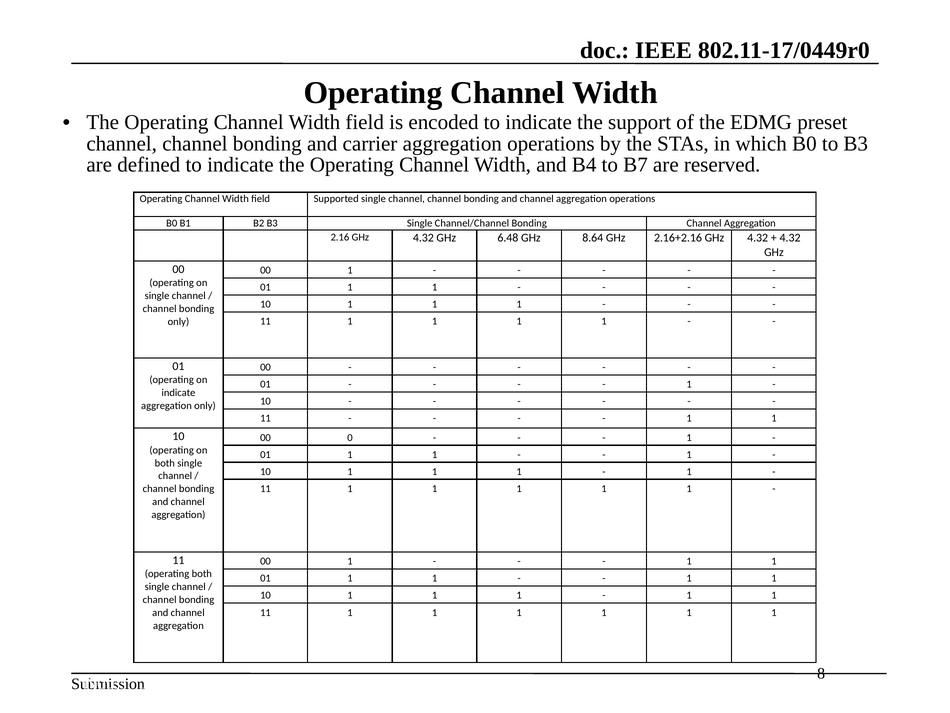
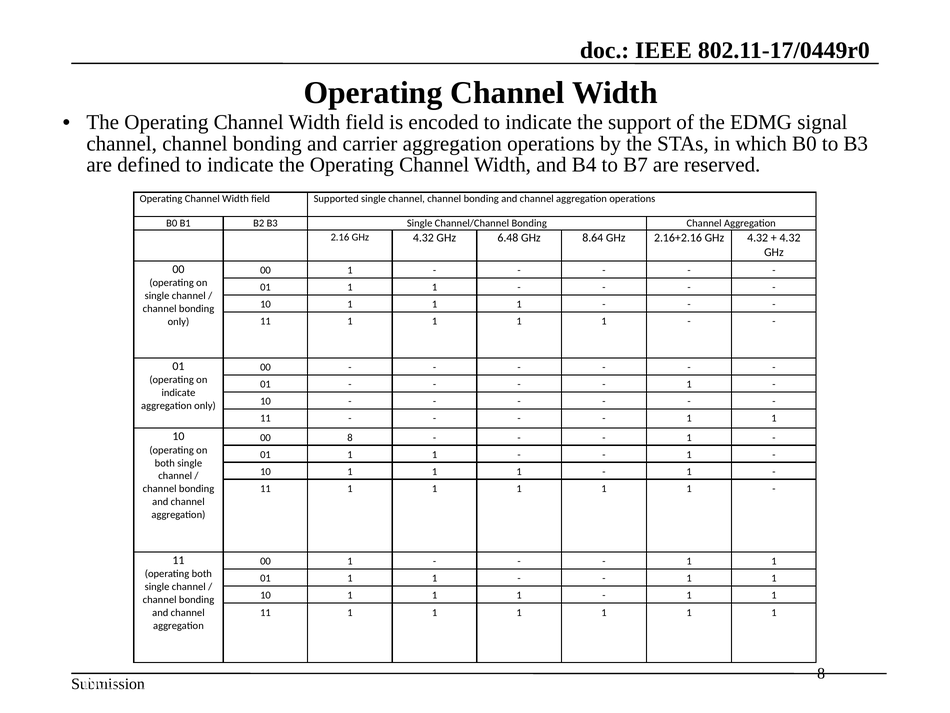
preset: preset -> signal (822, 122)
00 0: 0 -> 8 (350, 437)
